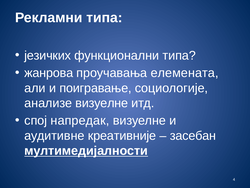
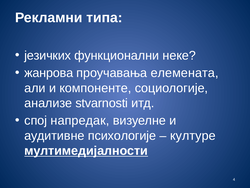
функционални типа: типа -> неке (179, 55)
поигравање: поигравање -> компоненте (95, 88)
анализе визуелне: визуелне -> stvarnosti (102, 103)
креативније: креативније -> психологије (122, 135)
засебан: засебан -> културе (193, 135)
